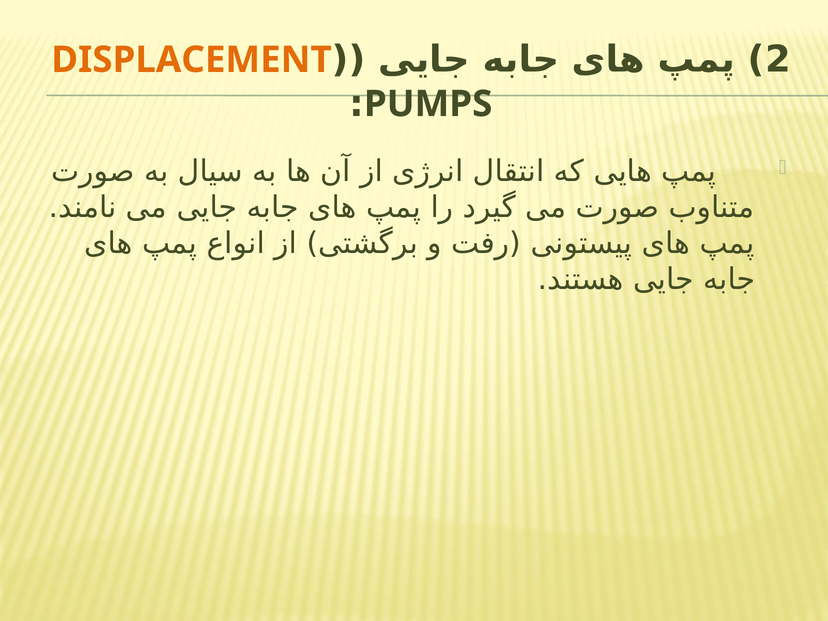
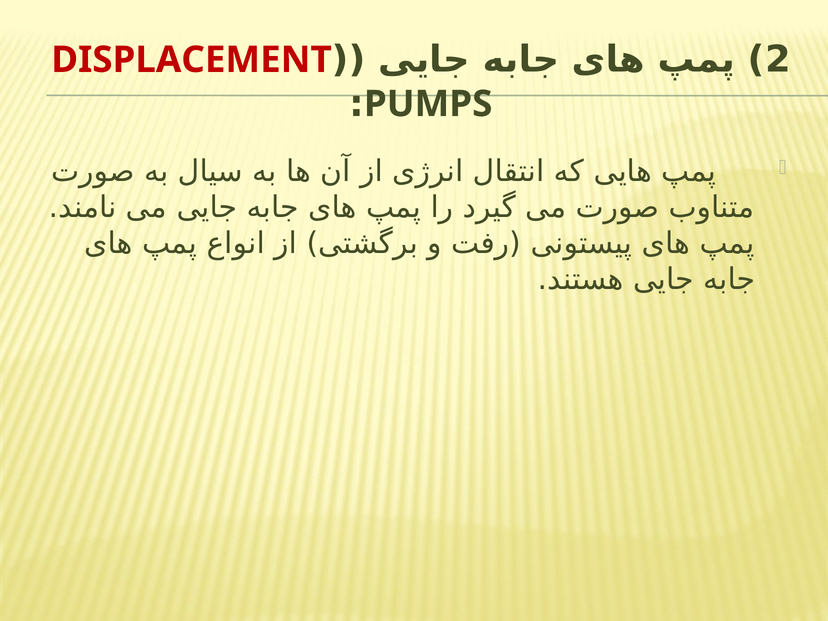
DISPLACEMENT colour: orange -> red (191, 60)
